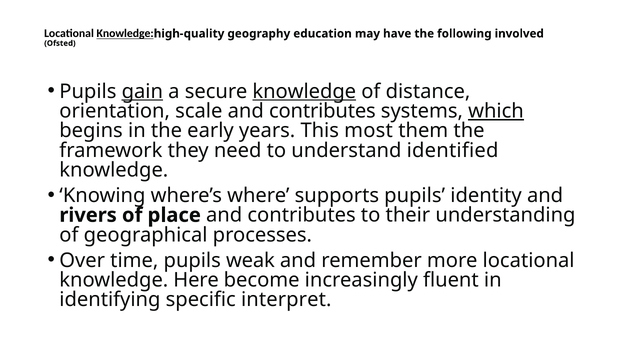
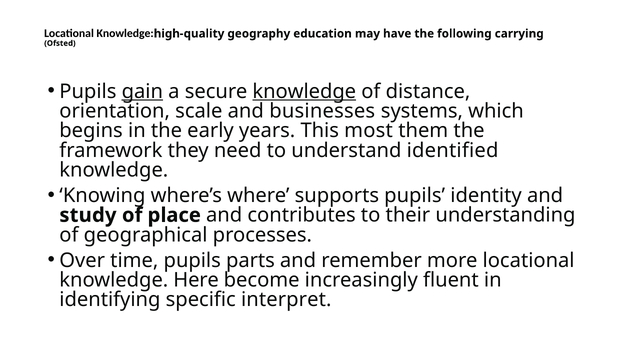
Knowledge underline: present -> none (125, 34)
involved: involved -> carrying (519, 34)
scale and contributes: contributes -> businesses (322, 111)
which underline: present -> none (496, 111)
rivers: rivers -> study (88, 215)
weak: weak -> parts (250, 260)
